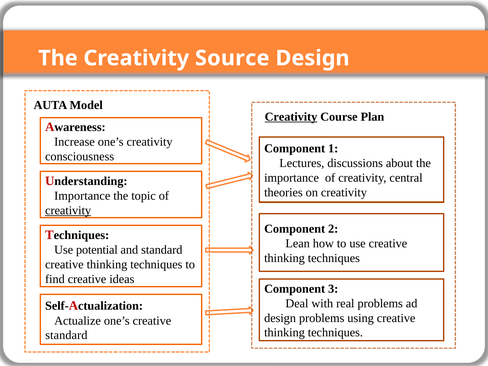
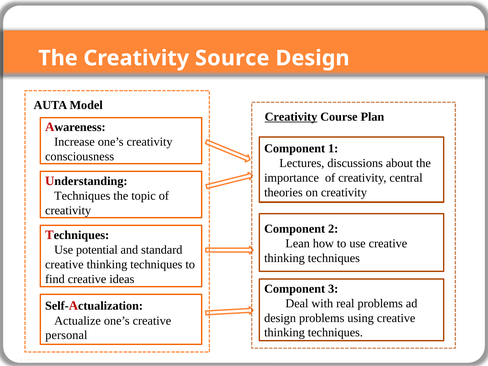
Importance: Importance -> Techniques (82, 196)
creativity underline: present -> none (68, 210)
standard: standard -> personal (66, 335)
